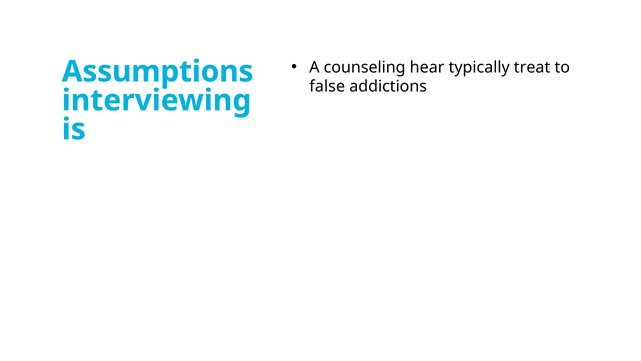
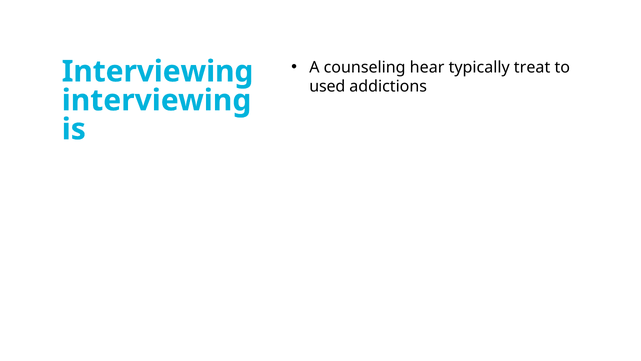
Assumptions: Assumptions -> Interviewing (158, 71)
false: false -> used (327, 86)
